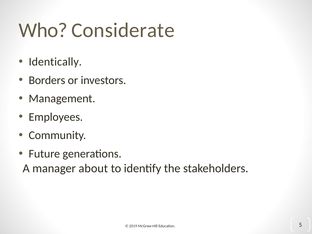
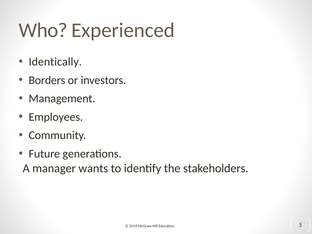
Considerate: Considerate -> Experienced (123, 30)
about: about -> wants (93, 168)
